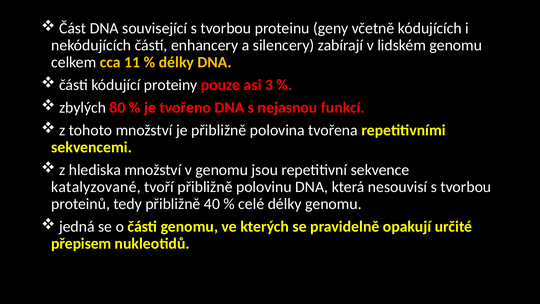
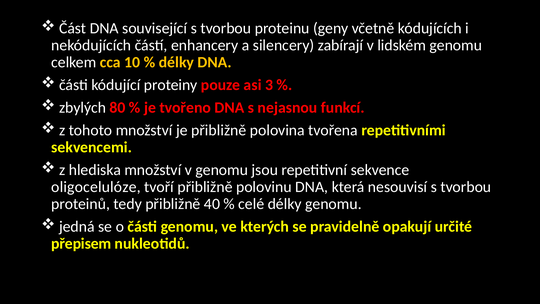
11: 11 -> 10 (132, 62)
katalyzované: katalyzované -> oligocelulóze (96, 187)
